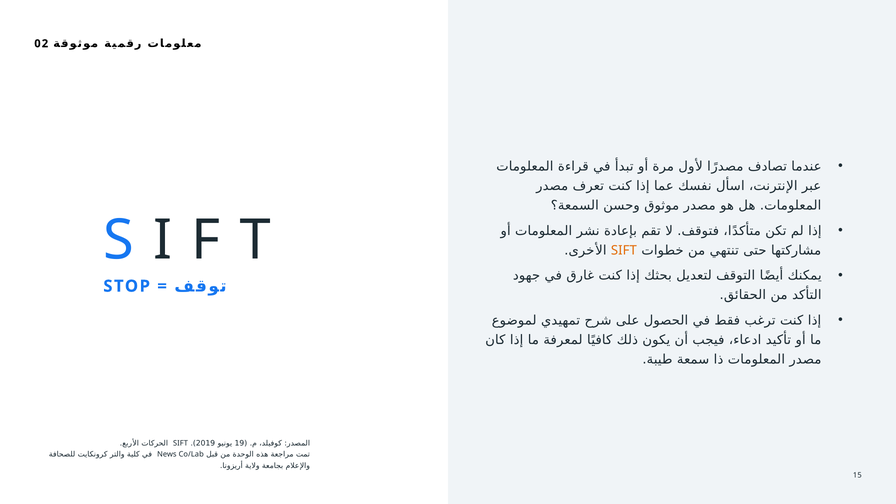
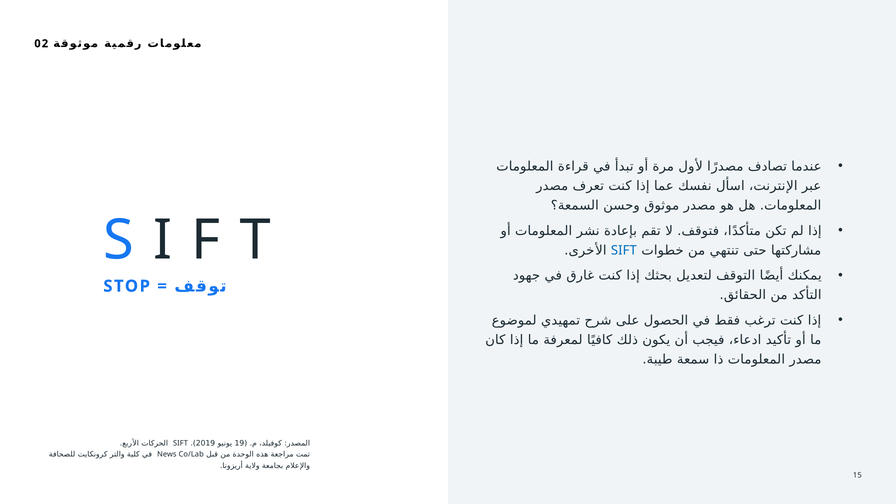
SIFT colour: orange -> blue (624, 250)
